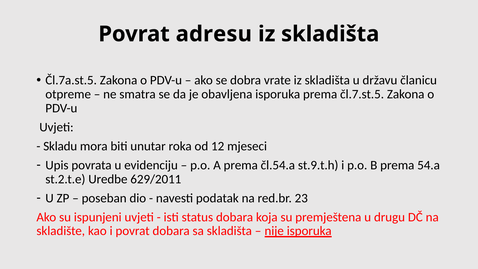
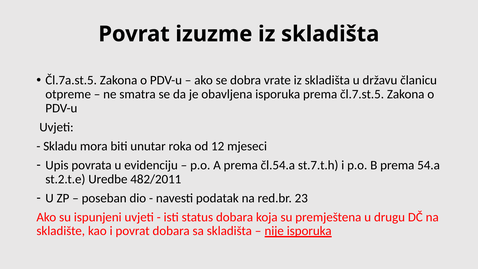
adresu: adresu -> izuzme (214, 34)
st.9.t.h: st.9.t.h -> st.7.t.h (318, 165)
629/2011: 629/2011 -> 482/2011 (156, 179)
